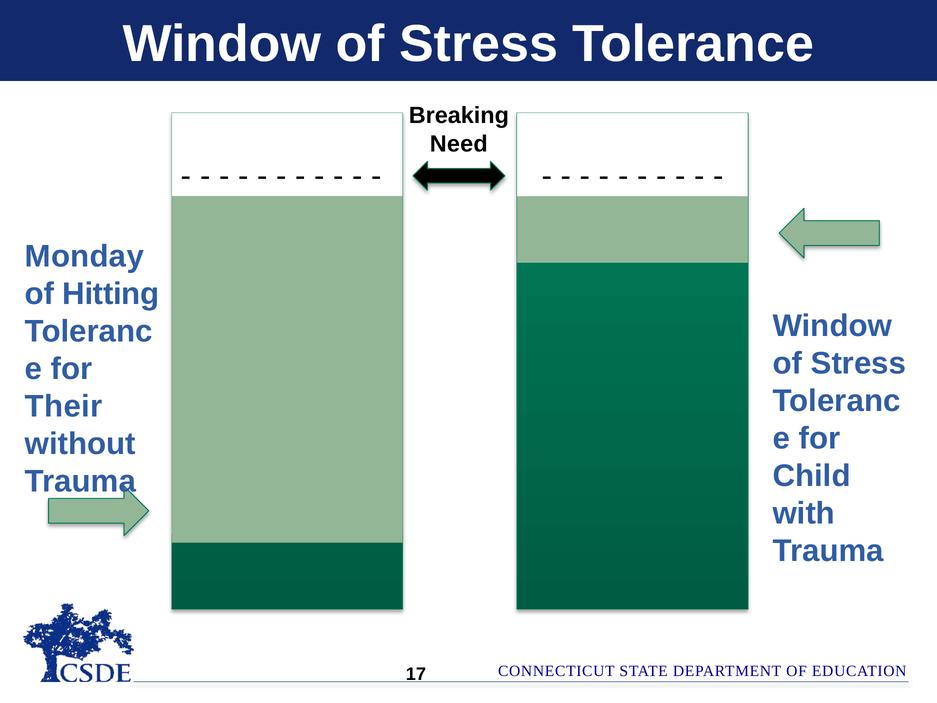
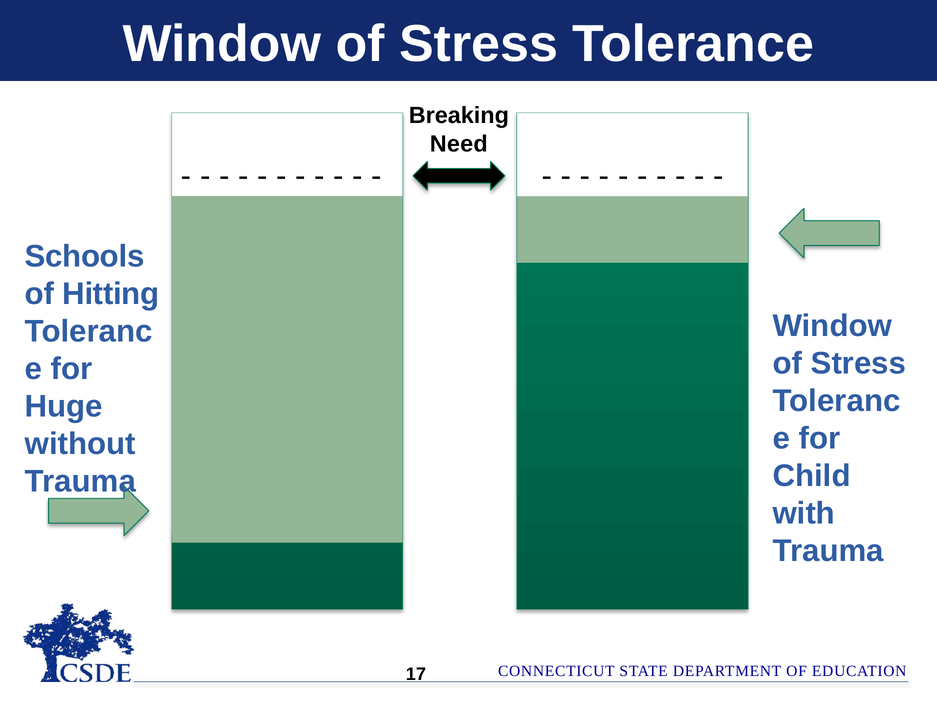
Monday: Monday -> Schools (85, 256)
Their: Their -> Huge (64, 406)
